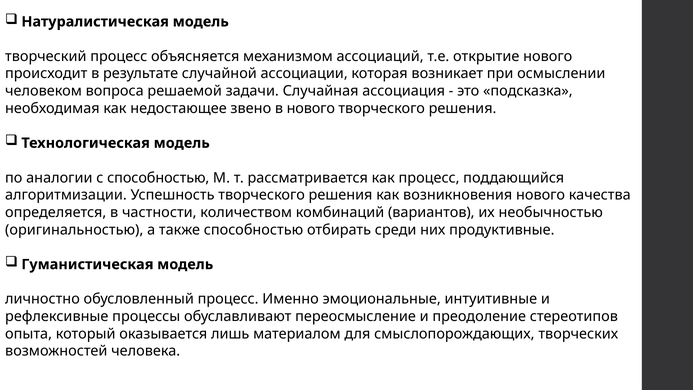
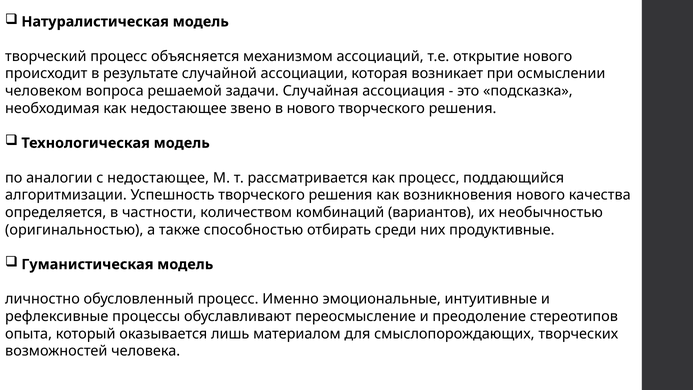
с способностью: способностью -> недостающее (158, 178)
